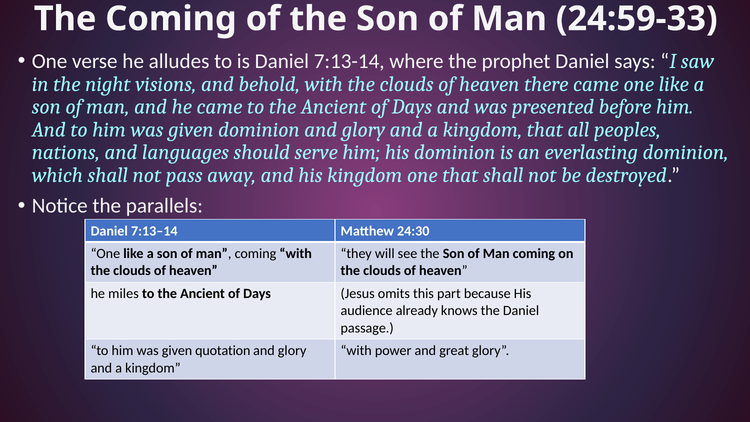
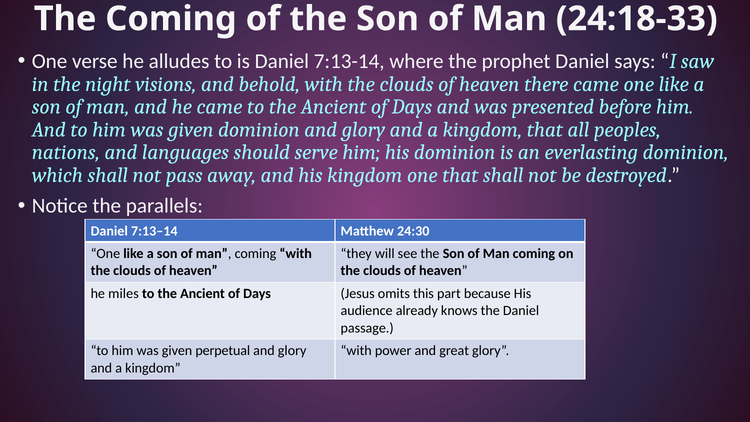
24:59-33: 24:59-33 -> 24:18-33 (637, 19)
quotation: quotation -> perpetual (223, 351)
